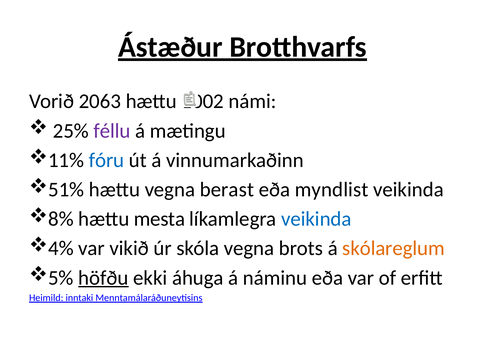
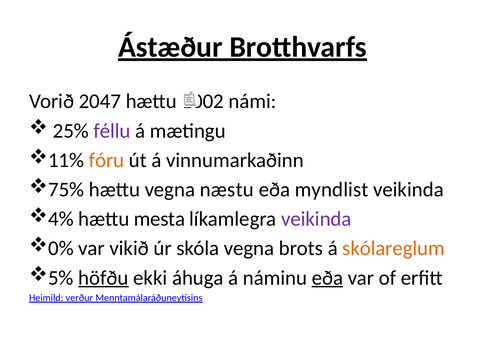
2063: 2063 -> 2047 (100, 101)
fóru colour: blue -> orange (106, 160)
51%: 51% -> 75% (66, 189)
berast: berast -> næstu (227, 189)
8%: 8% -> 4% (61, 219)
veikinda colour: blue -> purple (316, 219)
4%: 4% -> 0% (61, 248)
eða underline: none -> present (327, 278)
inntaki: inntaki -> verður (79, 297)
